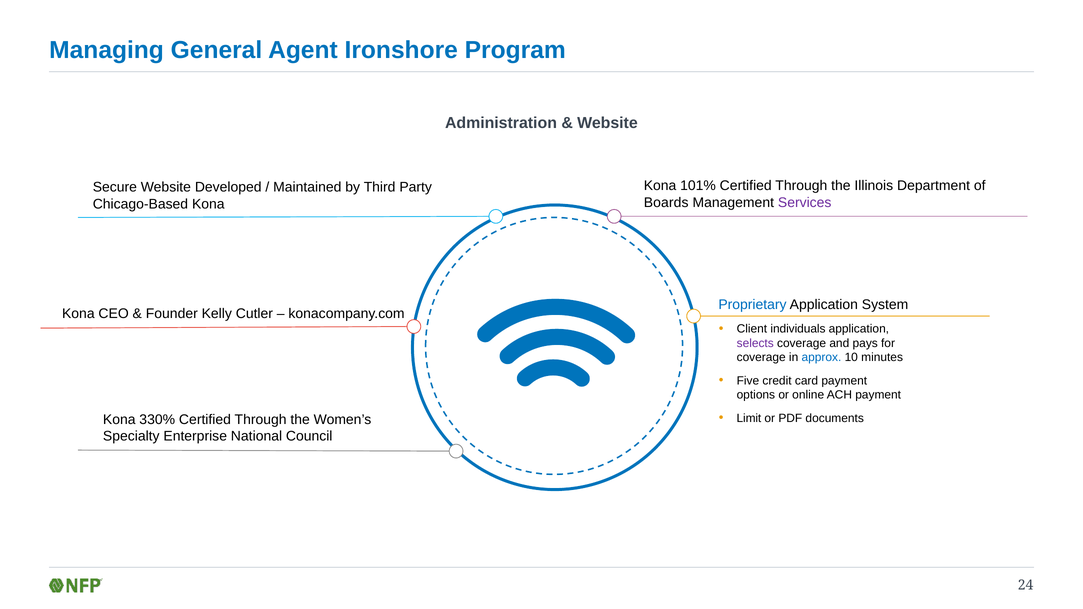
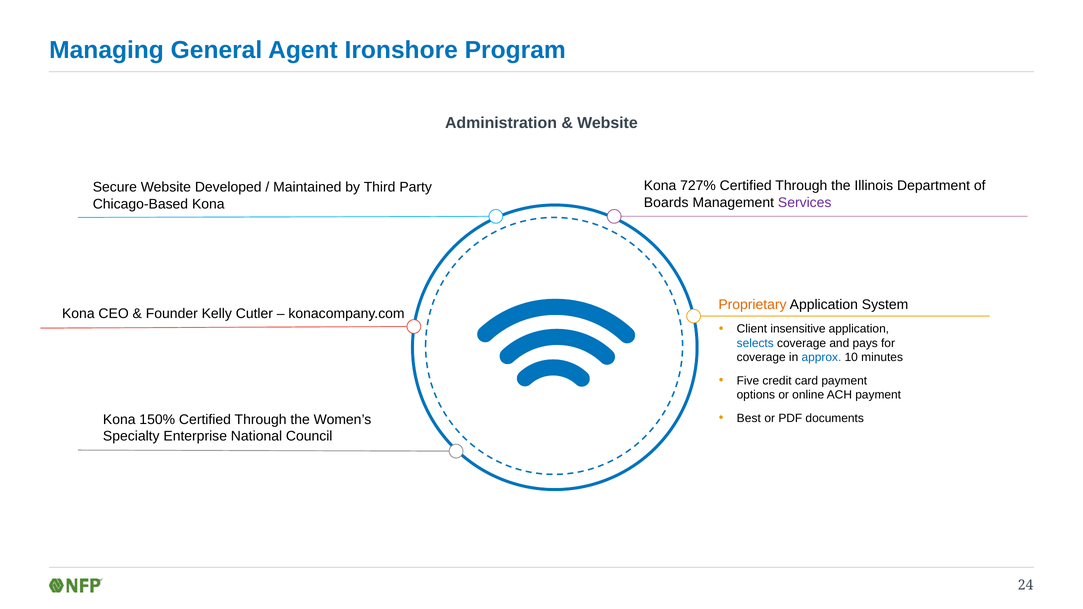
101%: 101% -> 727% (698, 186)
Proprietary colour: blue -> orange (752, 305)
individuals: individuals -> insensitive (798, 329)
selects colour: purple -> blue (755, 343)
Limit: Limit -> Best (749, 418)
330%: 330% -> 150% (157, 420)
